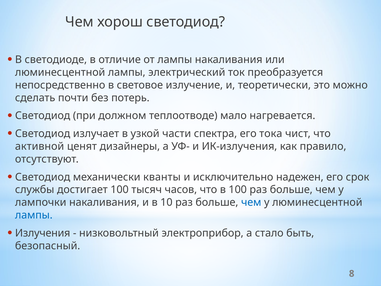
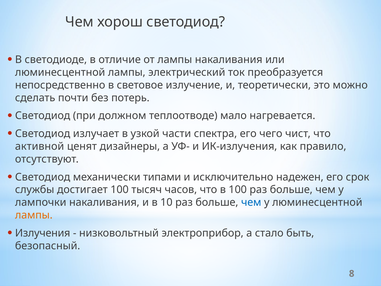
тока: тока -> чего (271, 134)
кванты: кванты -> типами (162, 177)
лампы colour: blue -> orange (34, 215)
